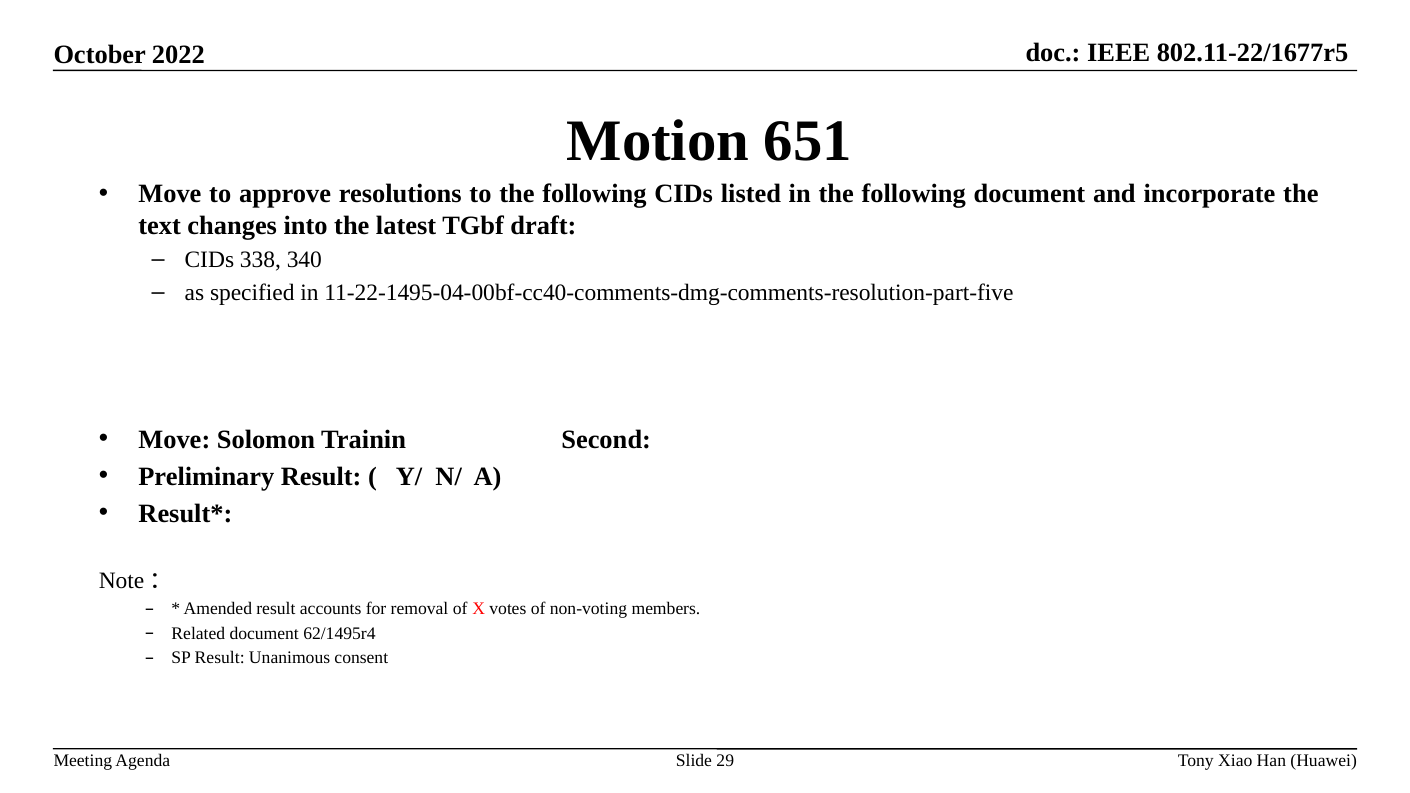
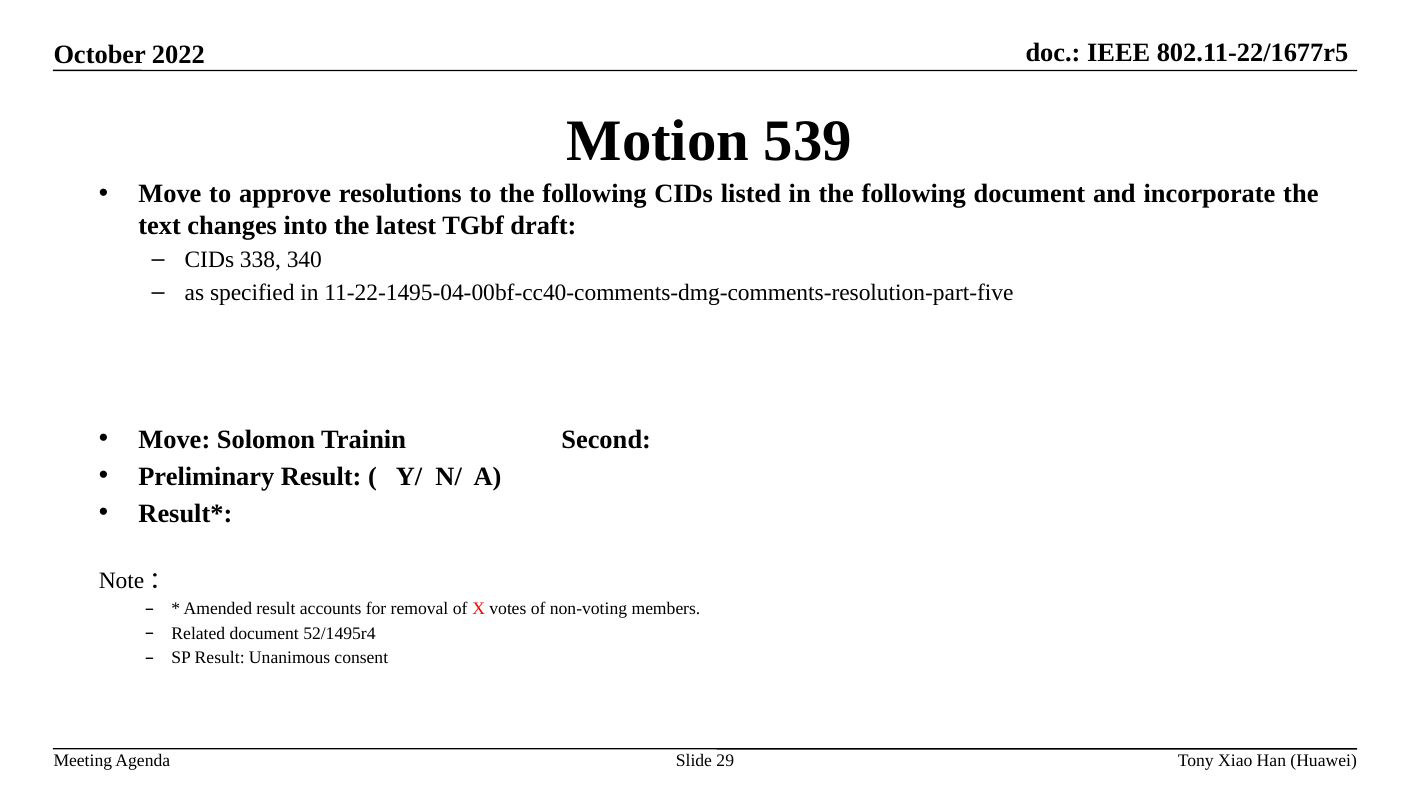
651: 651 -> 539 (808, 142)
62/1495r4: 62/1495r4 -> 52/1495r4 (339, 633)
